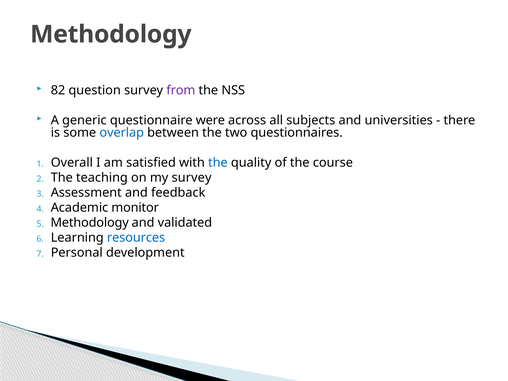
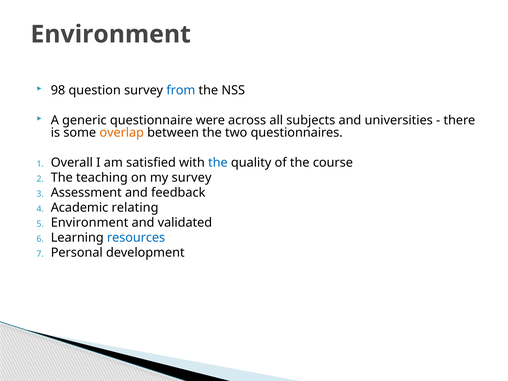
Methodology: Methodology -> Environment (111, 34)
82: 82 -> 98 (58, 90)
from colour: purple -> blue (181, 90)
overlap colour: blue -> orange (122, 133)
monitor: monitor -> relating (135, 208)
Methodology: Methodology -> Environment (90, 223)
